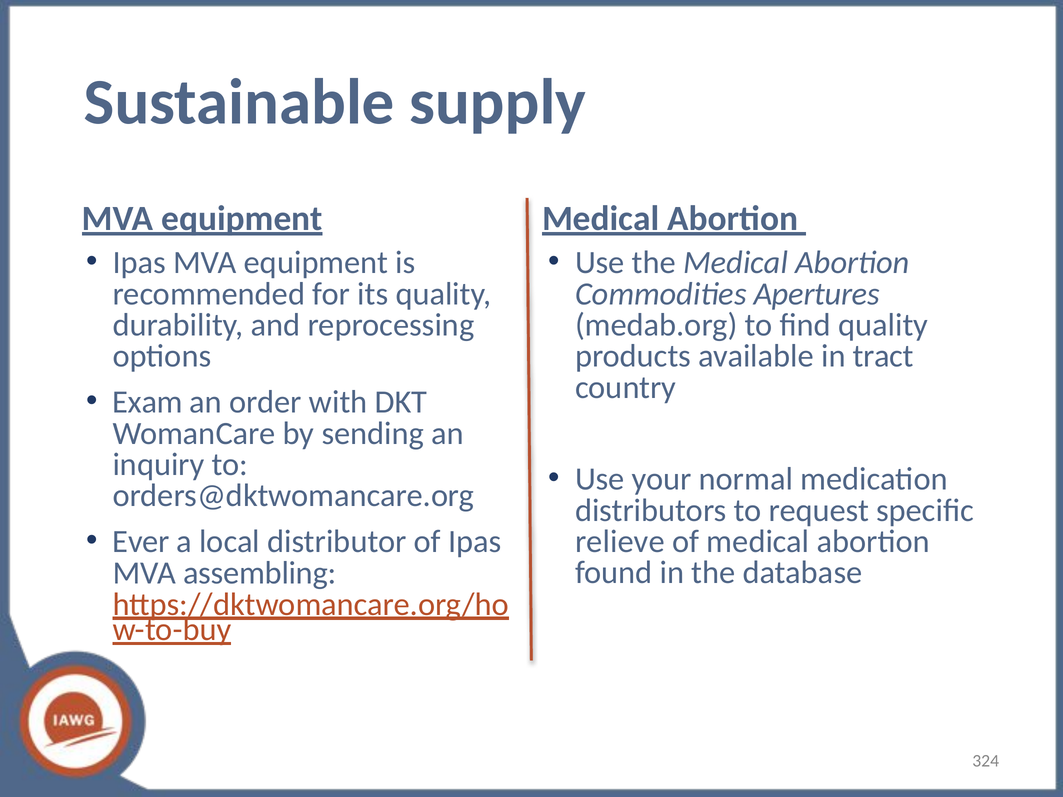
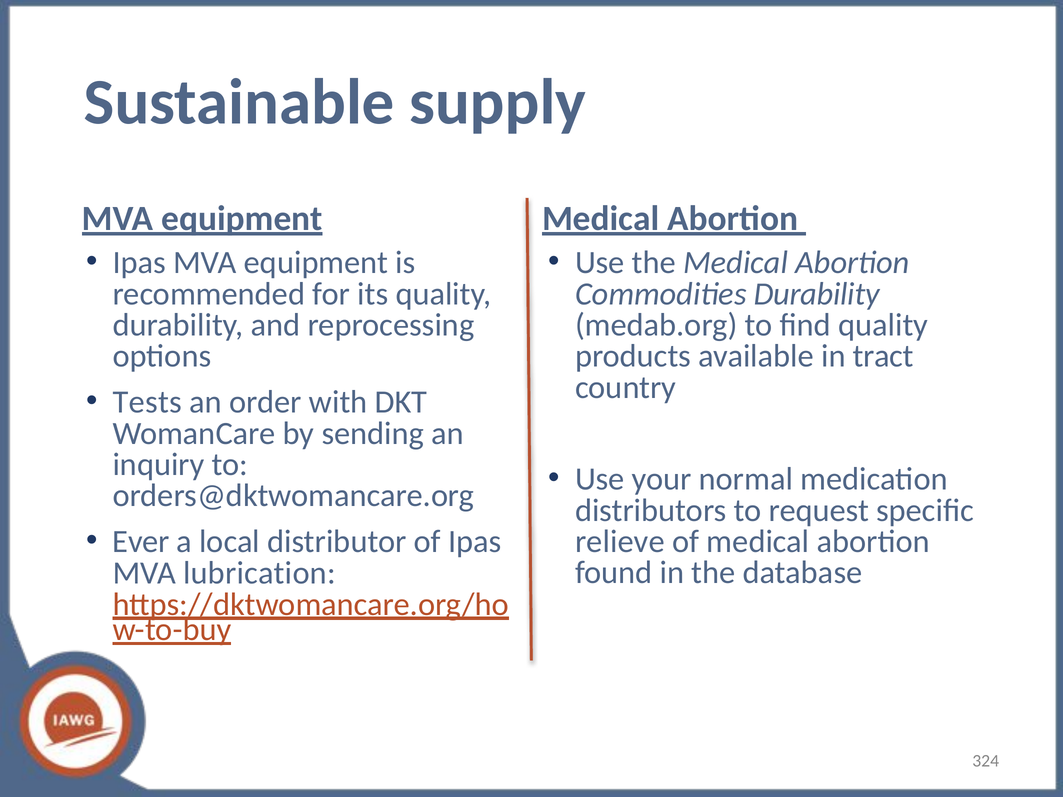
Commodities Apertures: Apertures -> Durability (817, 294)
Exam: Exam -> Tests (147, 402)
assembling: assembling -> lubrication (259, 573)
